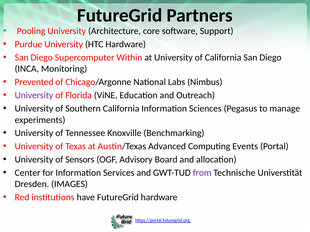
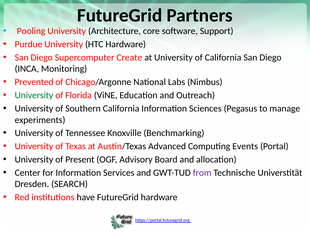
Within: Within -> Create (129, 58)
University colour: purple -> green (34, 96)
Sensors: Sensors -> Present (80, 160)
IMAGES: IMAGES -> SEARCH (69, 185)
